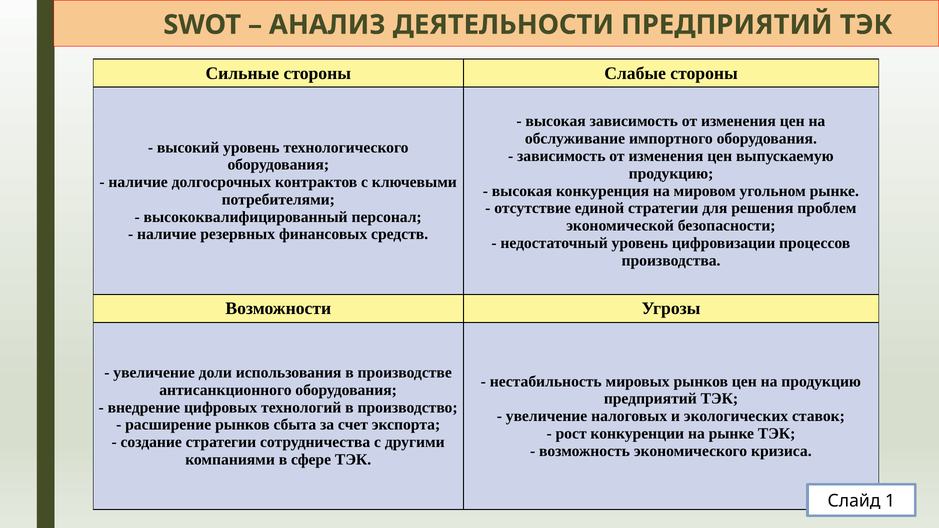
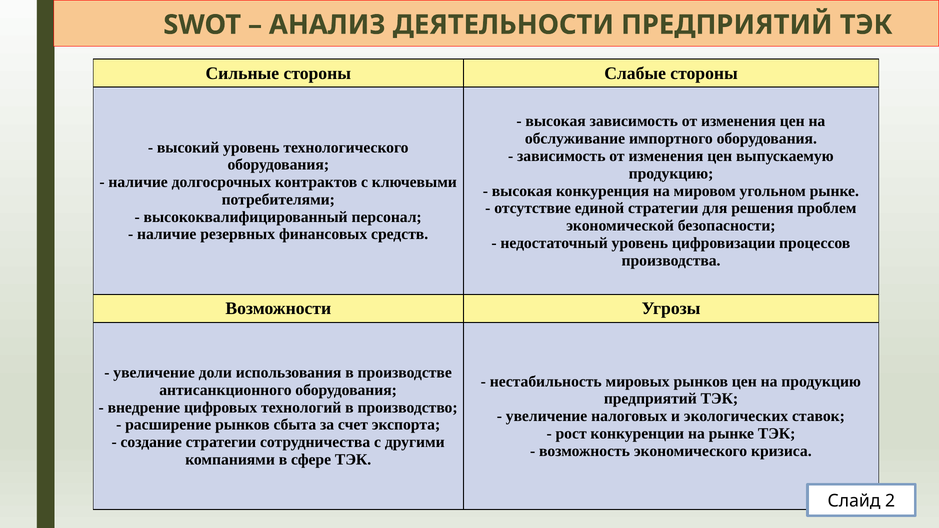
1: 1 -> 2 (890, 501)
